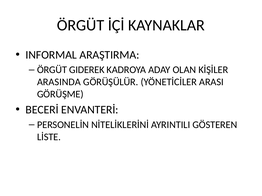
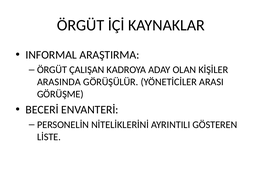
GIDEREK: GIDEREK -> ÇALIŞAN (87, 70)
